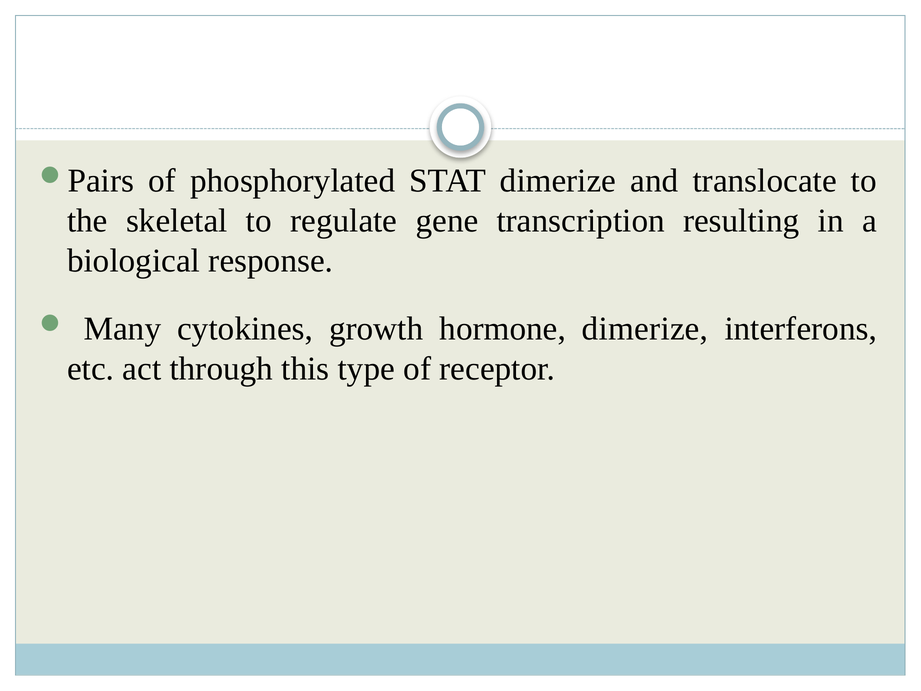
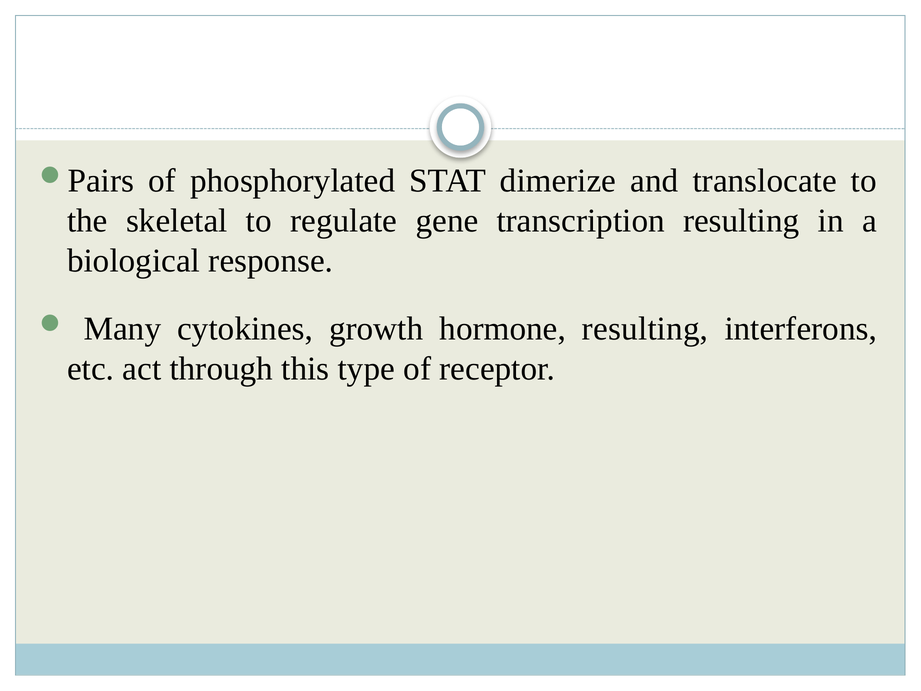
hormone dimerize: dimerize -> resulting (645, 329)
